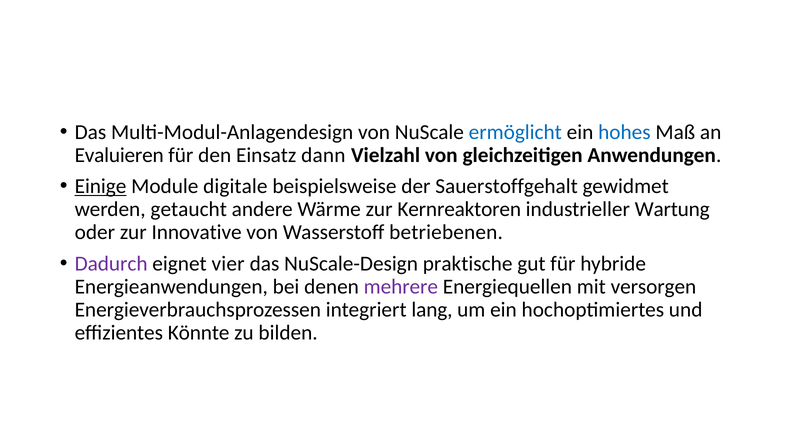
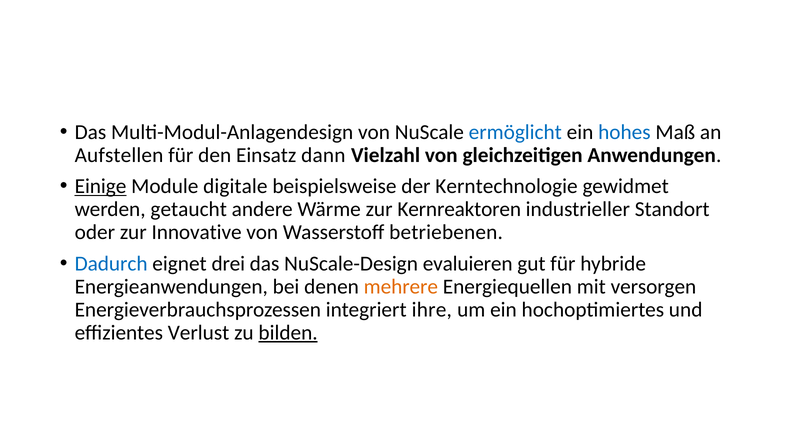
Evaluieren: Evaluieren -> Aufstellen (119, 155)
Sauerstoffgehalt: Sauerstoffgehalt -> Kerntechnologie (507, 186)
Wartung: Wartung -> Standort (672, 209)
Dadurch colour: purple -> blue (111, 264)
vier: vier -> drei (228, 264)
praktische: praktische -> evaluieren (468, 264)
mehrere colour: purple -> orange (401, 287)
lang: lang -> ihre (432, 310)
Könnte: Könnte -> Verlust (199, 333)
bilden underline: none -> present (288, 333)
